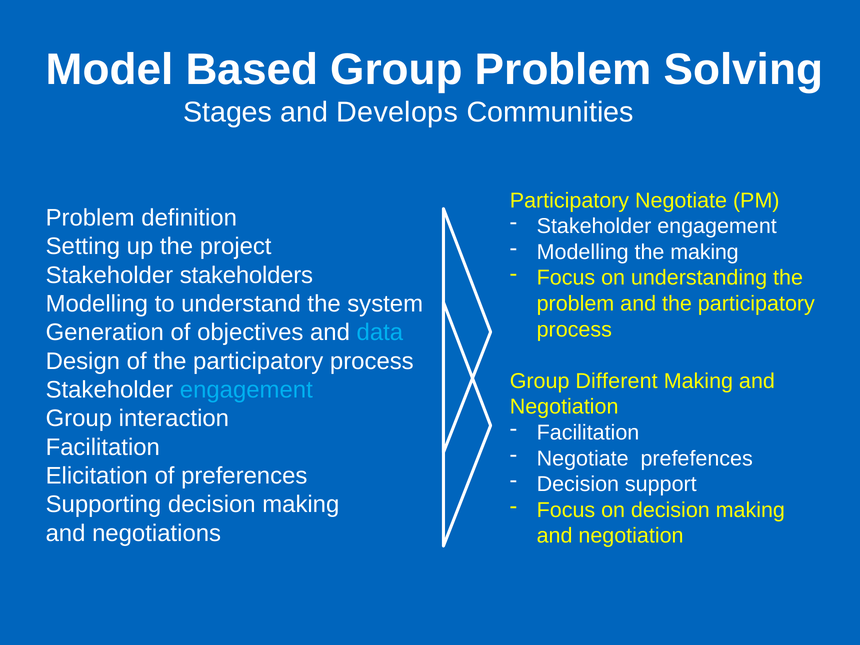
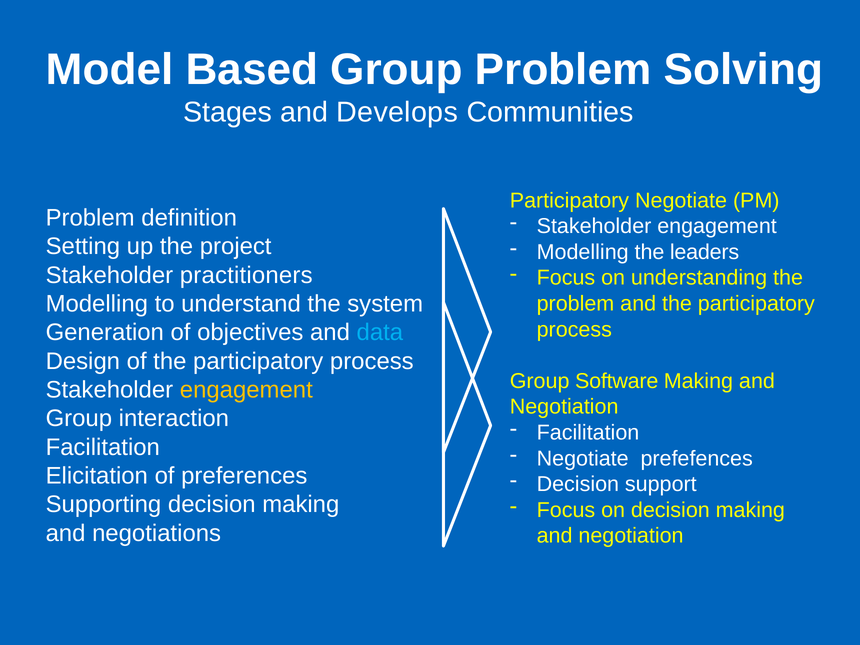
the making: making -> leaders (705, 252)
stakeholders: stakeholders -> practitioners (246, 275)
Different: Different -> Software (617, 381)
engagement colour: light blue -> yellow (246, 390)
